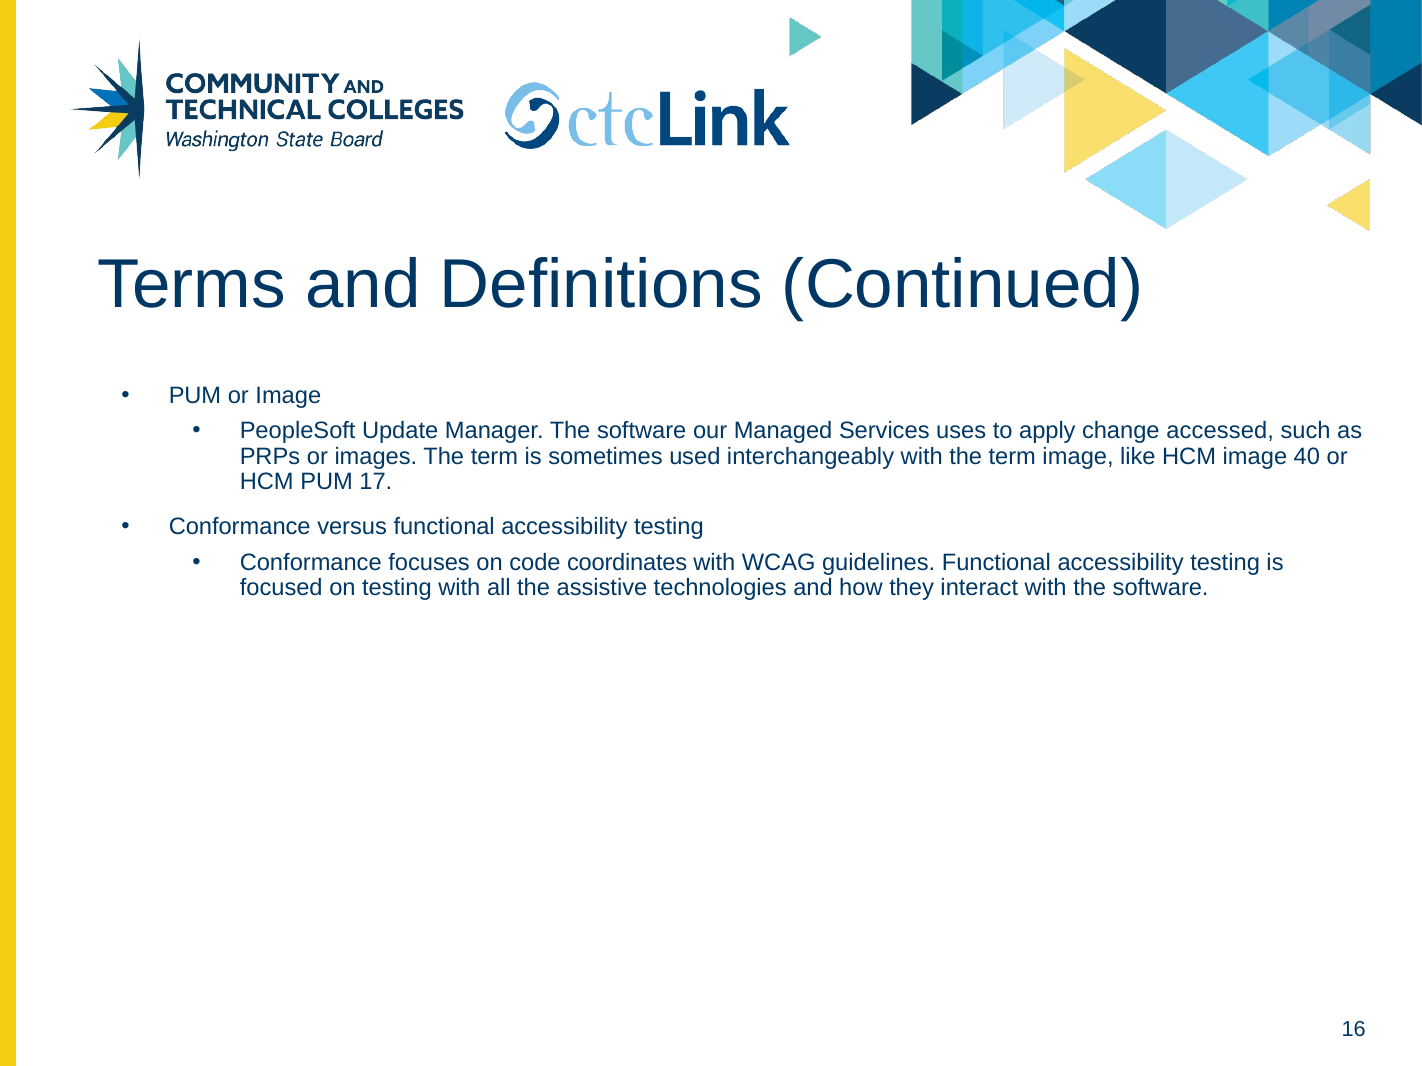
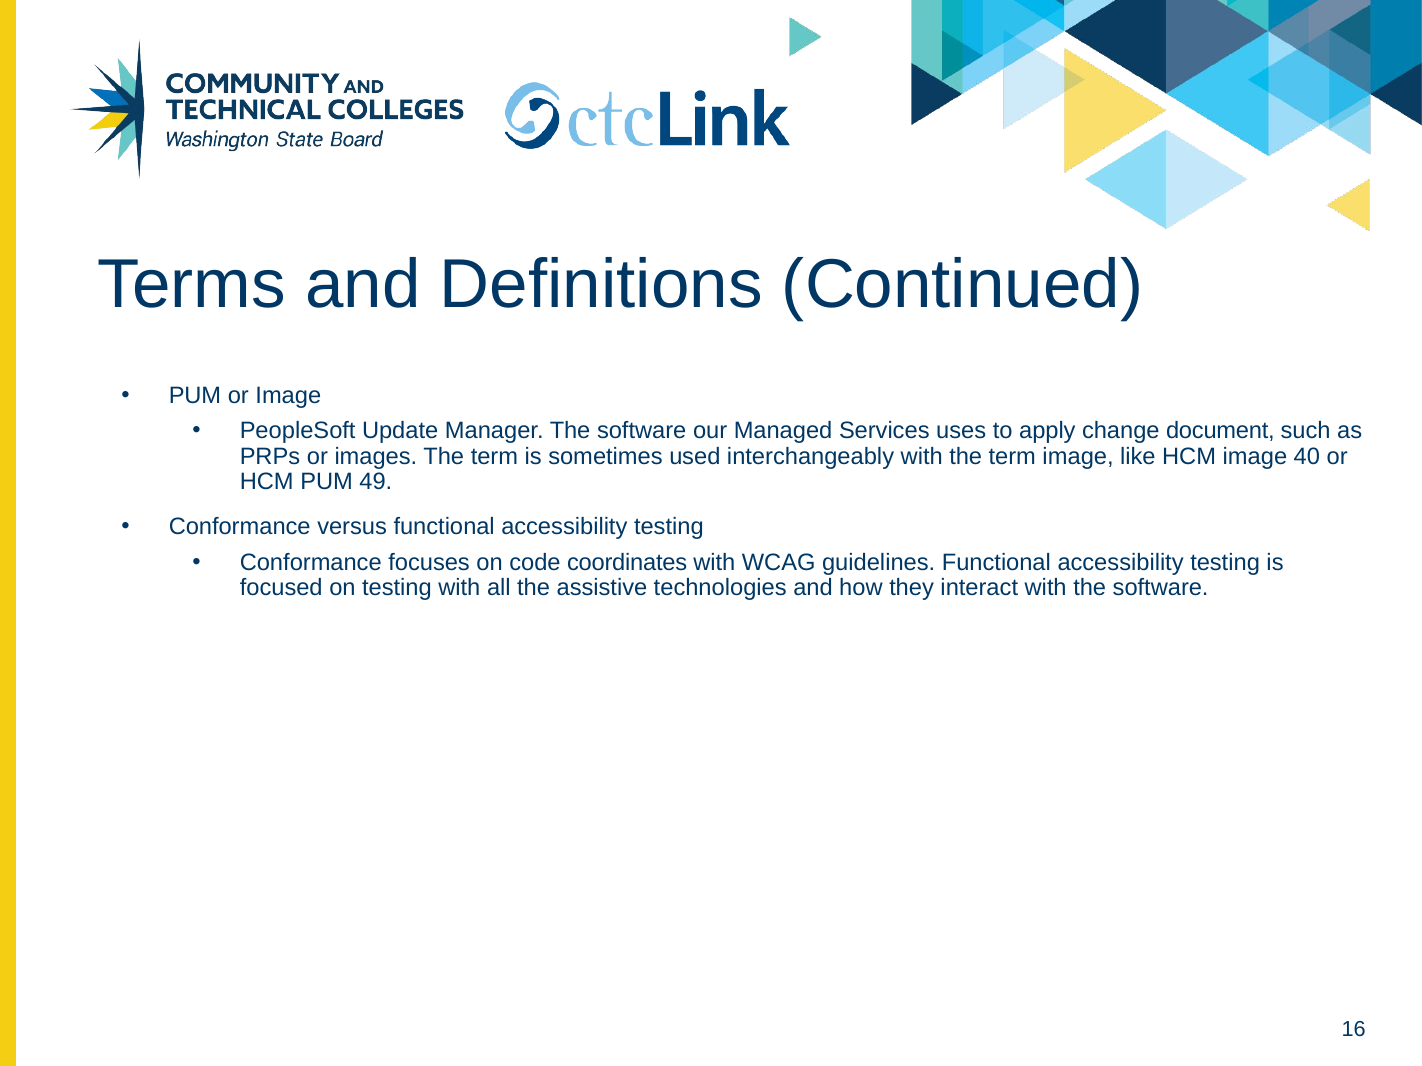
accessed: accessed -> document (1220, 431)
17: 17 -> 49 (376, 482)
